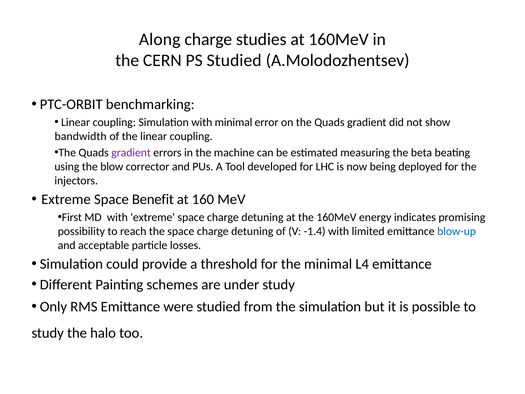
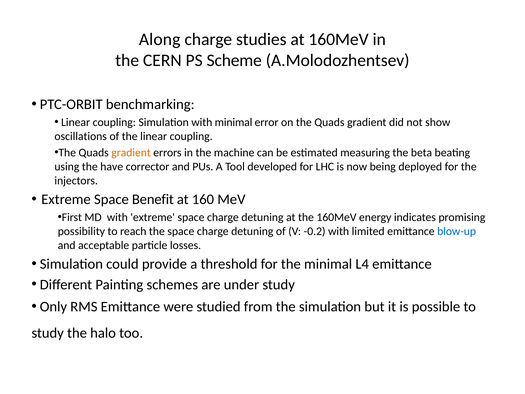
PS Studied: Studied -> Scheme (234, 60)
bandwidth: bandwidth -> oscillations (81, 136)
gradient colour: purple -> orange (131, 152)
blow: blow -> have (112, 166)
-1.4: -1.4 -> -0.2 (315, 231)
